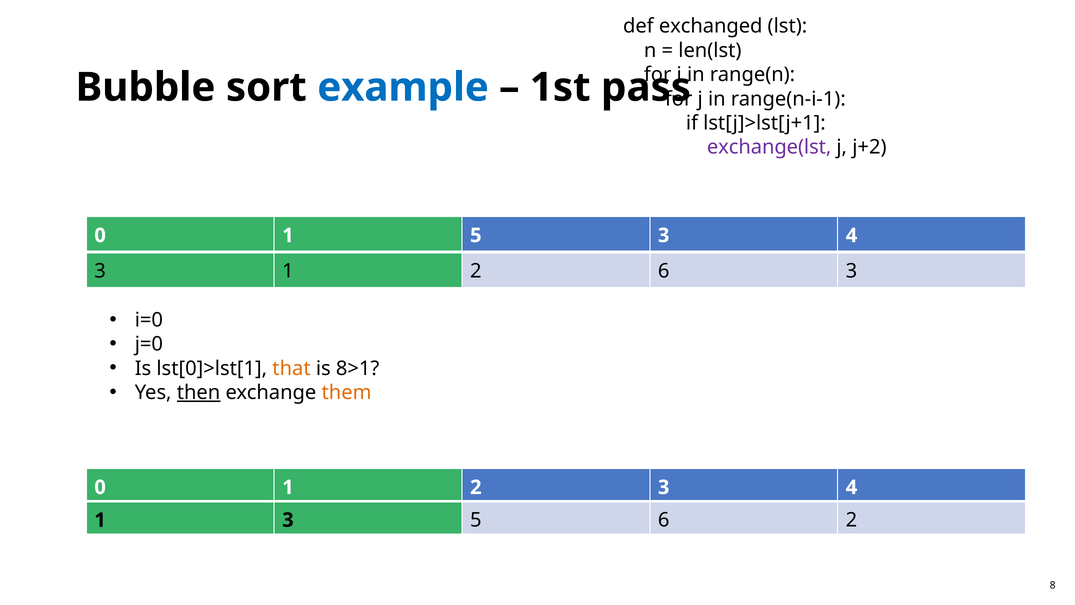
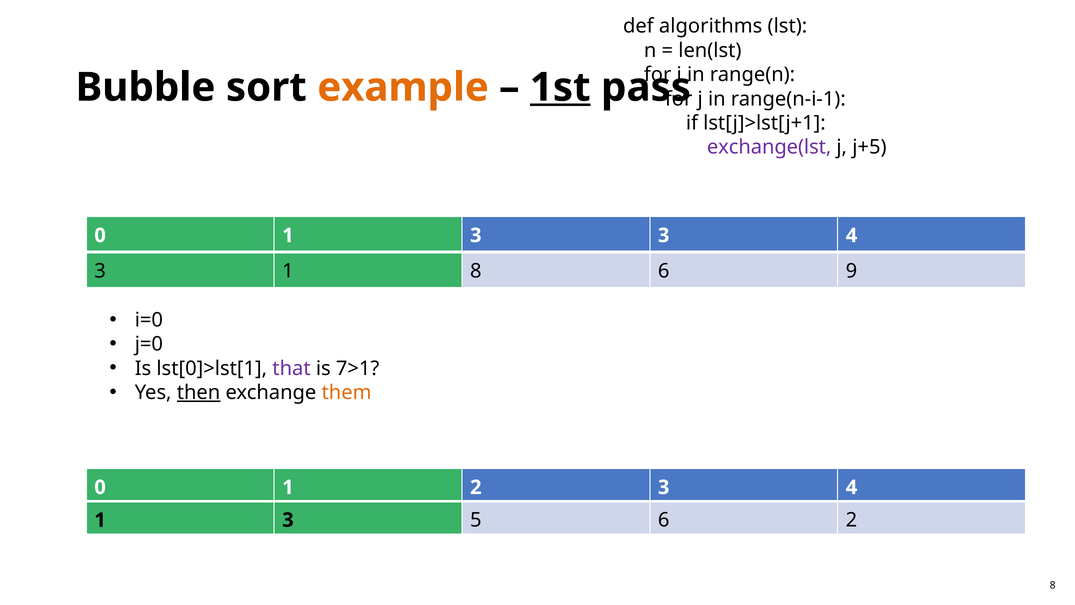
exchanged: exchanged -> algorithms (711, 26)
example colour: blue -> orange (403, 87)
1st underline: none -> present (560, 87)
j+2: j+2 -> j+5 (869, 147)
0 1 5: 5 -> 3 (476, 235)
3 1 2: 2 -> 8 (476, 271)
6 3: 3 -> 9 (851, 271)
that colour: orange -> purple (292, 368)
8>1: 8>1 -> 7>1 (358, 368)
